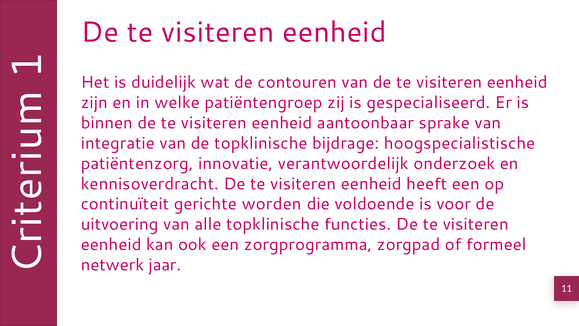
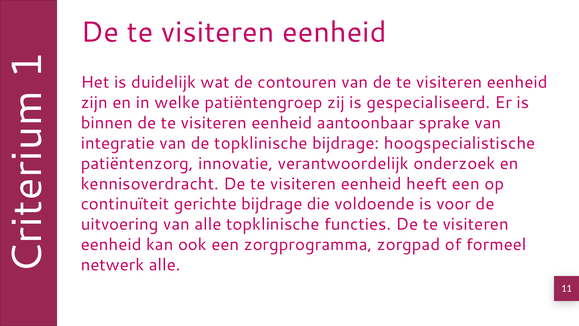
gerichte worden: worden -> bijdrage (272, 204)
netwerk jaar: jaar -> alle (165, 265)
